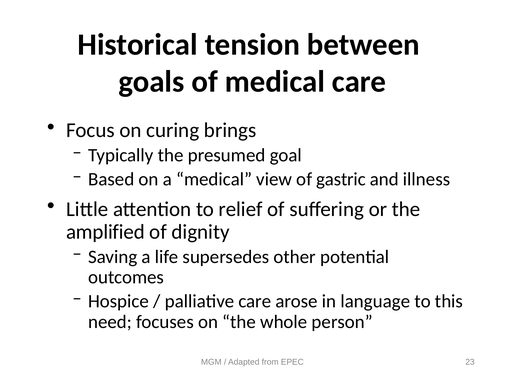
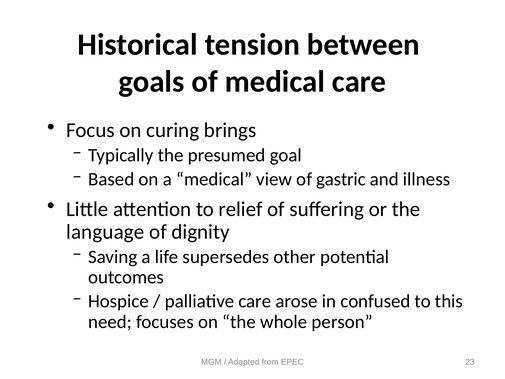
amplified: amplified -> language (105, 232)
language: language -> confused (375, 301)
